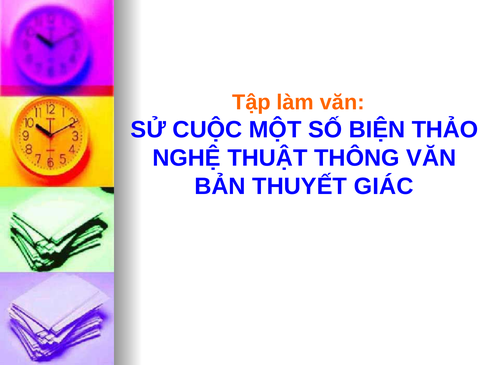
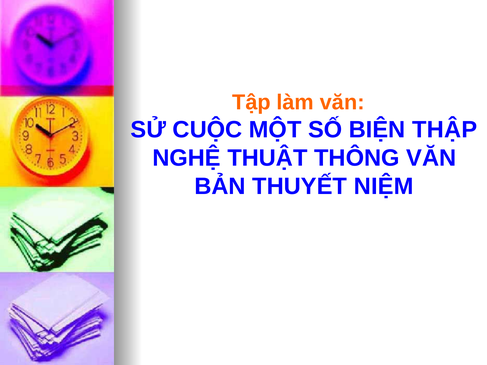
THẢO: THẢO -> THẬP (445, 130)
GIÁC: GIÁC -> NIỆM (384, 187)
